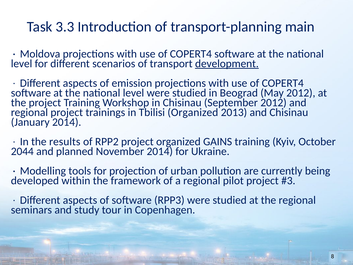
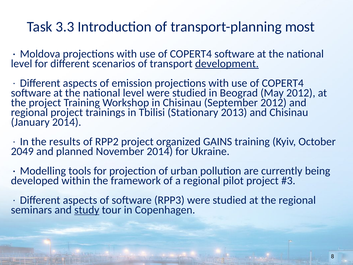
main: main -> most (300, 27)
Tbilisi Organized: Organized -> Stationary (193, 112)
2044: 2044 -> 2049 (22, 151)
study underline: none -> present (87, 210)
